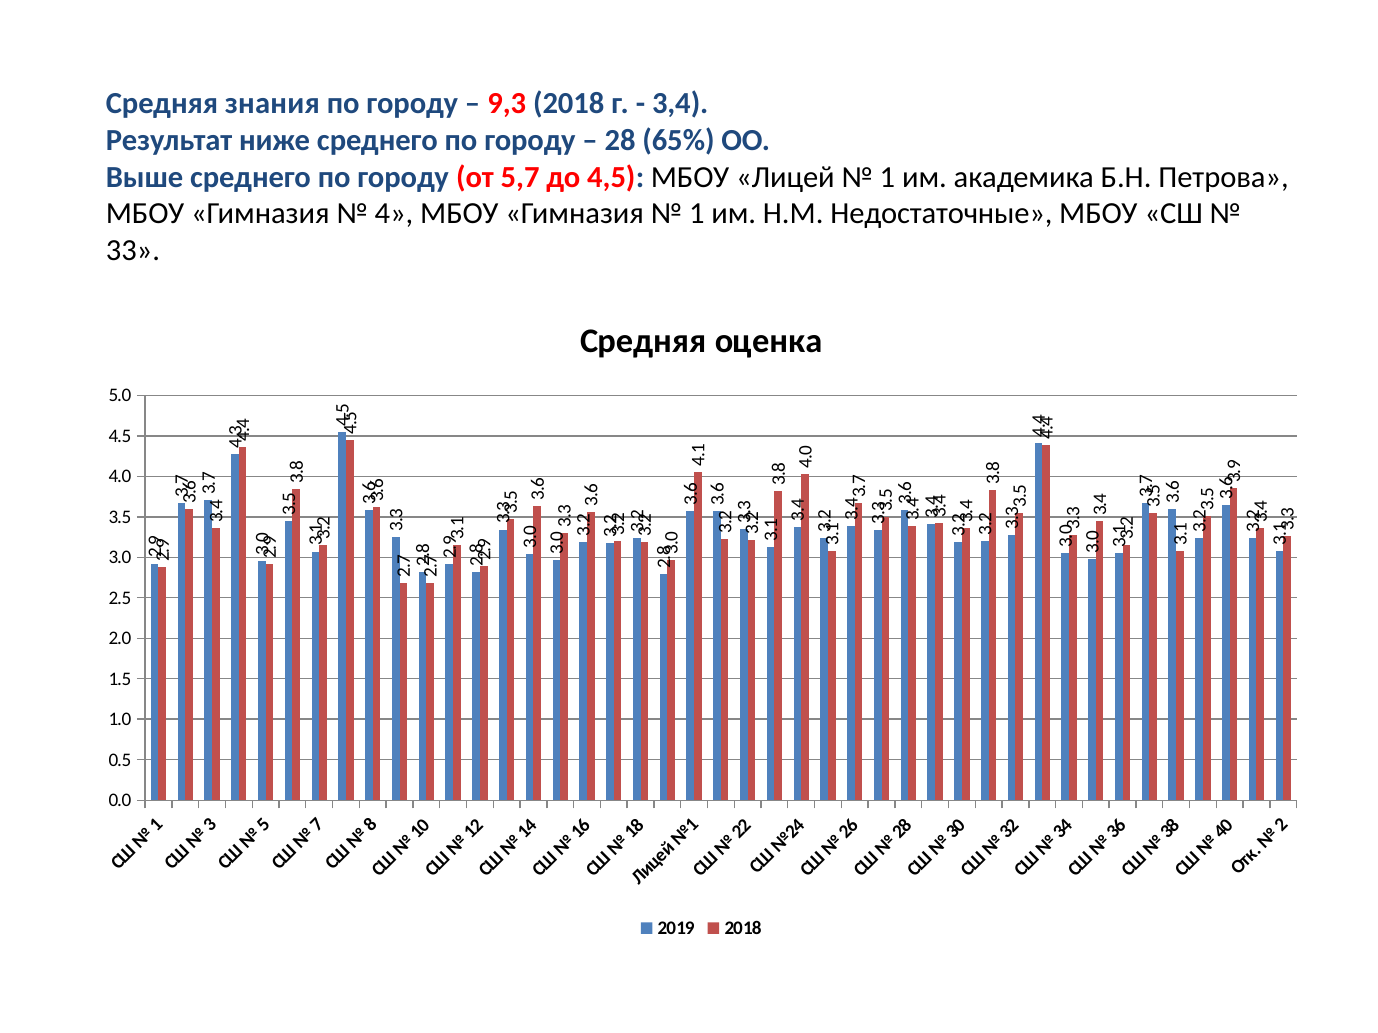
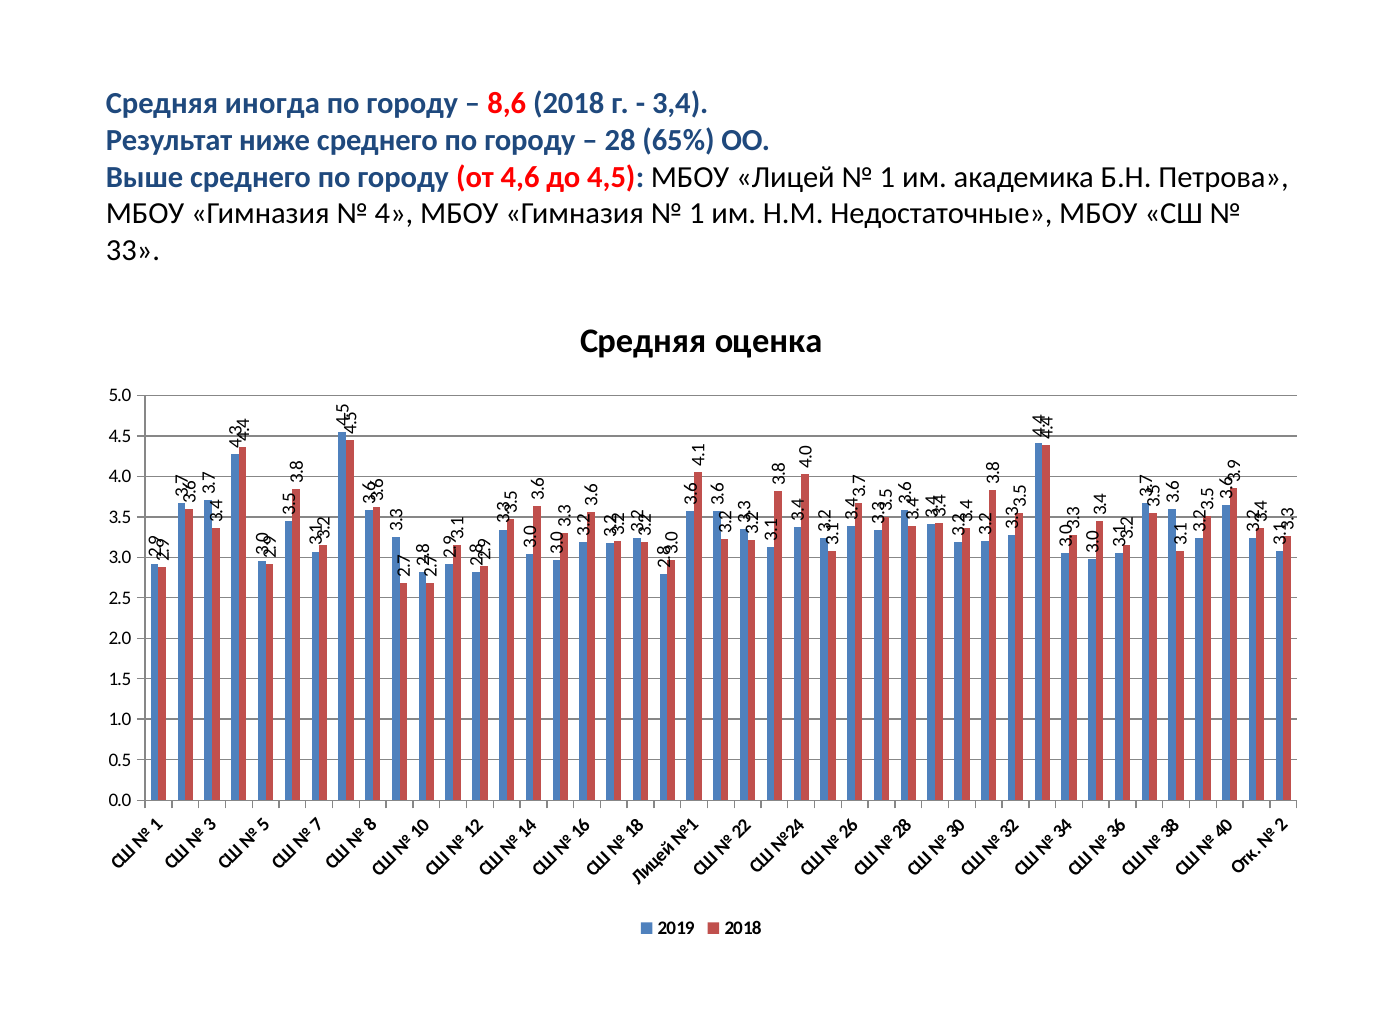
знания: знания -> иногда (272, 104)
9,3: 9,3 -> 8,6 (507, 104)
5,7: 5,7 -> 4,6 (520, 177)
